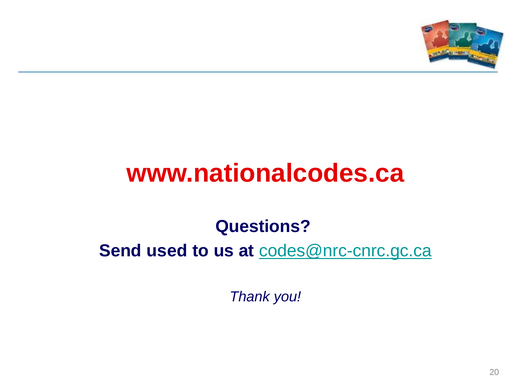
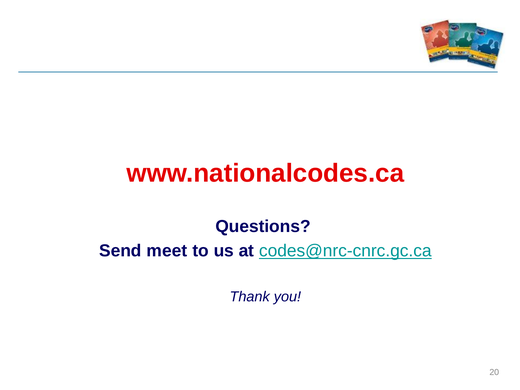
used: used -> meet (167, 251)
